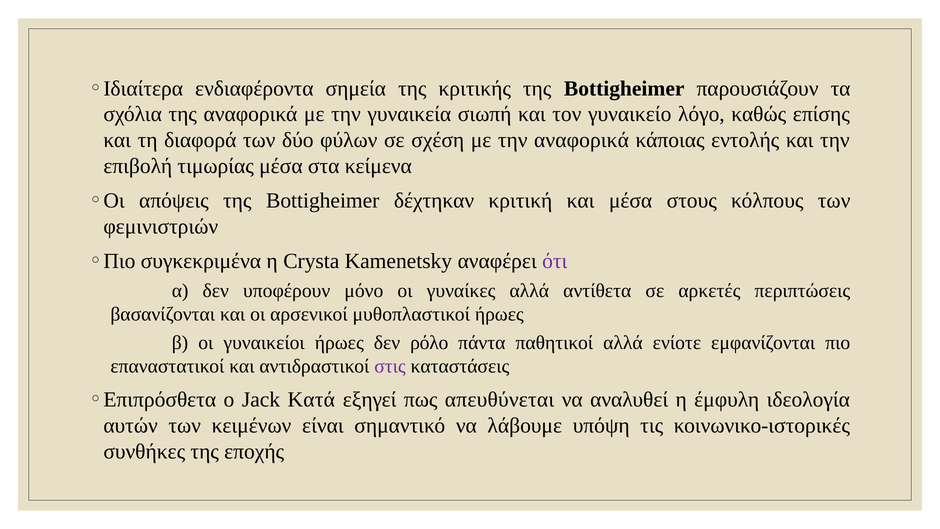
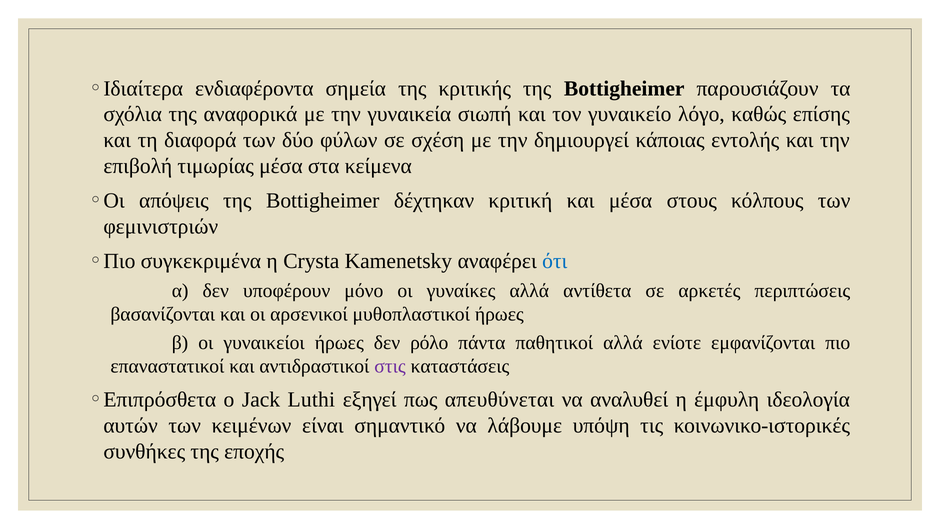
την αναφορικά: αναφορικά -> δημιουργεί (582, 140)
ότι colour: purple -> blue (555, 261)
Κατά: Κατά -> Luthi (311, 400)
